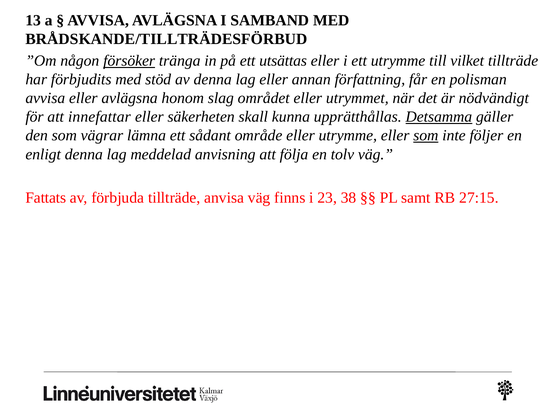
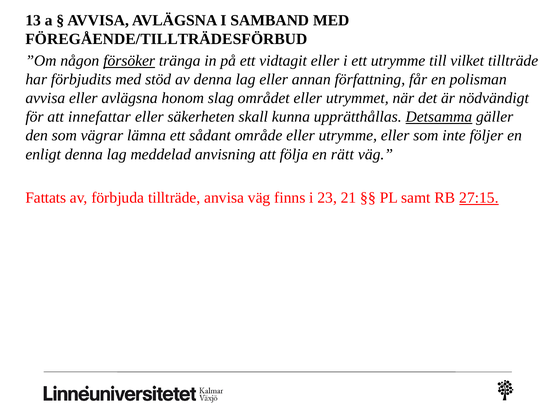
BRÅDSKANDE/TILLTRÄDESFÖRBUD: BRÅDSKANDE/TILLTRÄDESFÖRBUD -> FÖREGÅENDE/TILLTRÄDESFÖRBUD (166, 39)
utsättas: utsättas -> vidtagit (283, 61)
som underline: present -> none (426, 136)
tolv: tolv -> rätt (342, 154)
38: 38 -> 21 (349, 198)
27:15 underline: none -> present (479, 198)
